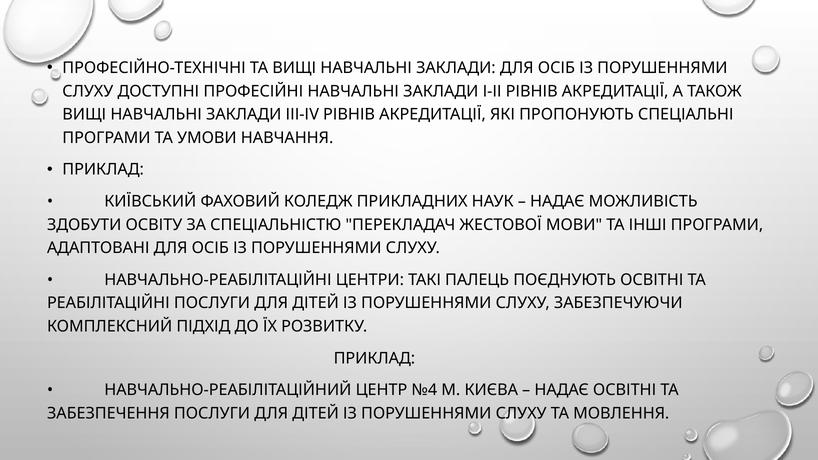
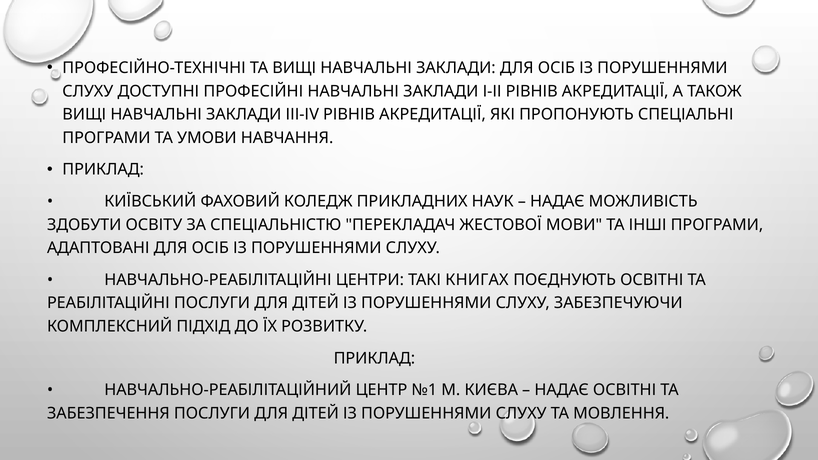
ПАЛЕЦЬ: ПАЛЕЦЬ -> КНИГАХ (477, 280)
№4: №4 -> №1 (424, 390)
